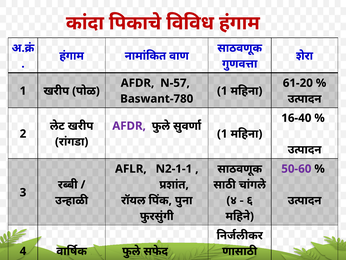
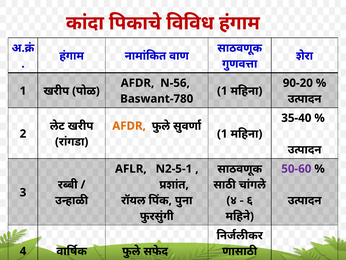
N-57: N-57 -> N-56 (175, 83)
61-20: 61-20 -> 90-20 (298, 83)
16-40: 16-40 -> 35-40 (296, 118)
AFDR colour: purple -> orange (129, 126)
N2-1-1: N2-1-1 -> N2-5-1 (174, 169)
